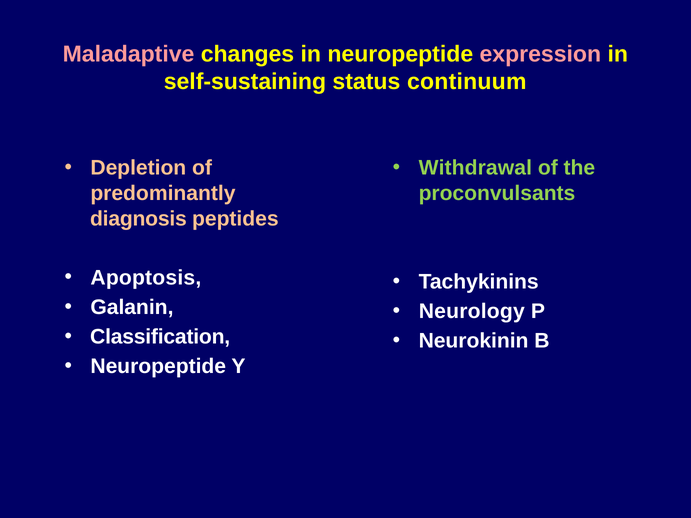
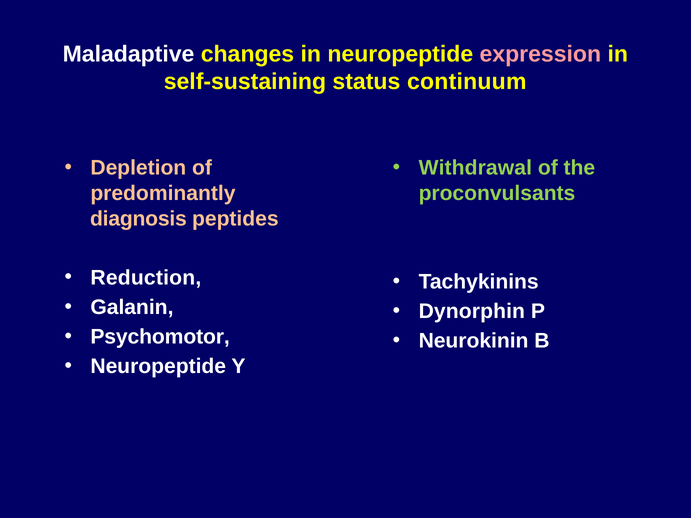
Maladaptive colour: pink -> white (129, 54)
Apoptosis: Apoptosis -> Reduction (146, 278)
Neurology: Neurology -> Dynorphin (472, 311)
Classification: Classification -> Psychomotor (160, 337)
